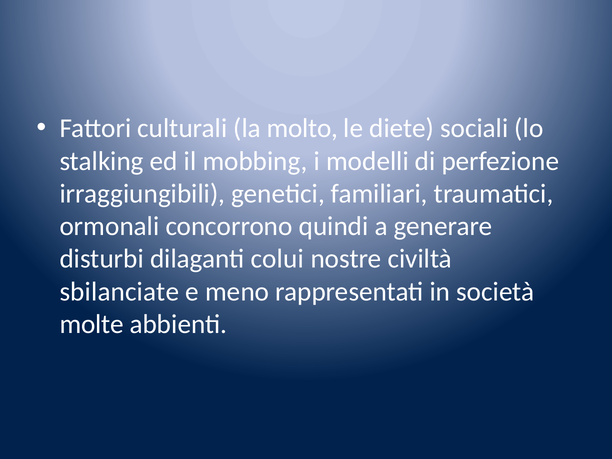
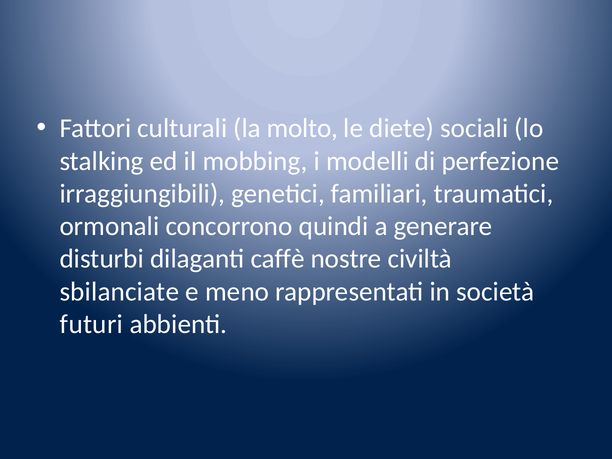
colui: colui -> caffè (278, 259)
molte: molte -> futuri (91, 324)
